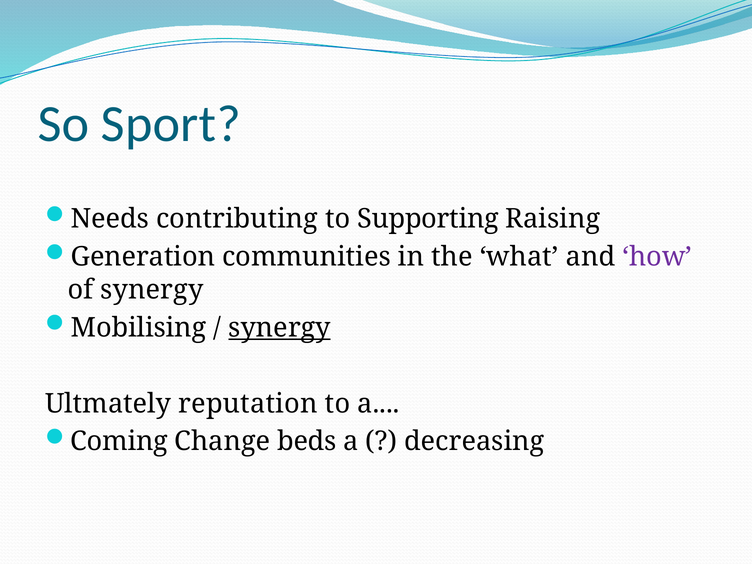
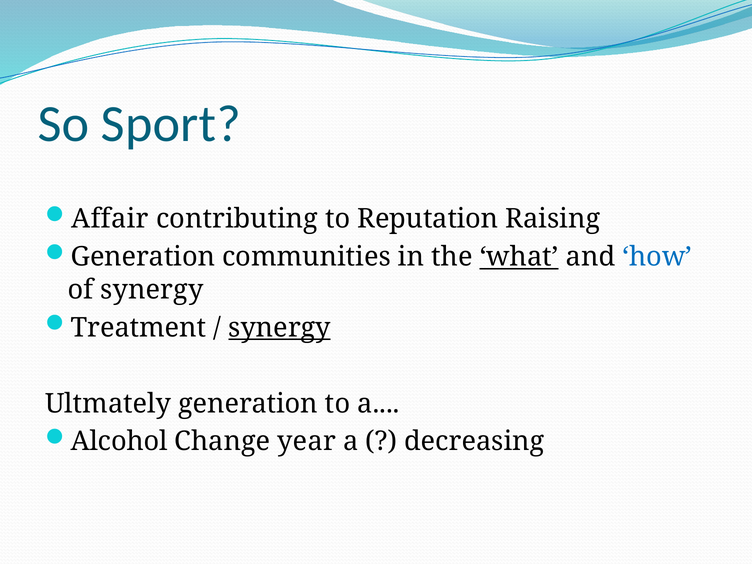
Needs: Needs -> Affair (110, 219)
Supporting: Supporting -> Reputation (428, 219)
what underline: none -> present (519, 257)
how colour: purple -> blue (657, 257)
Mobilising: Mobilising -> Treatment (139, 328)
Ultmately reputation: reputation -> generation (248, 404)
Coming: Coming -> Alcohol (119, 442)
beds: beds -> year (307, 442)
